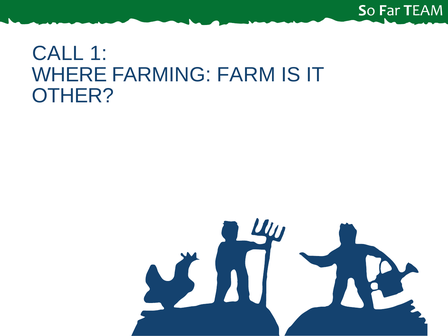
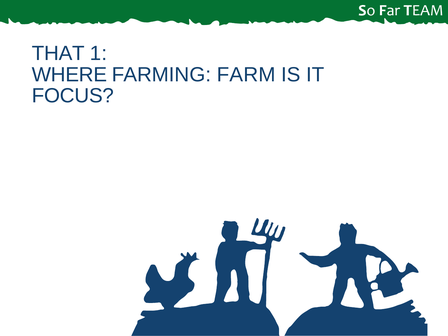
CALL: CALL -> THAT (58, 53)
OTHER: OTHER -> FOCUS (73, 96)
